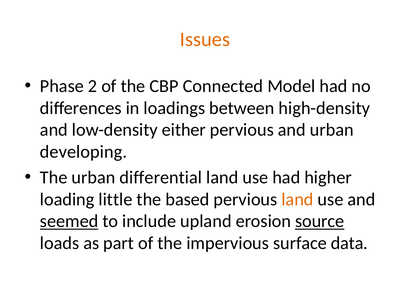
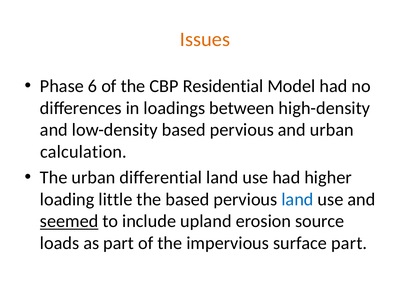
2: 2 -> 6 (93, 86)
Connected: Connected -> Residential (223, 86)
low-density either: either -> based (184, 130)
developing: developing -> calculation (83, 152)
land colour: orange -> blue (297, 199)
source underline: present -> none (320, 221)
surface data: data -> part (349, 243)
